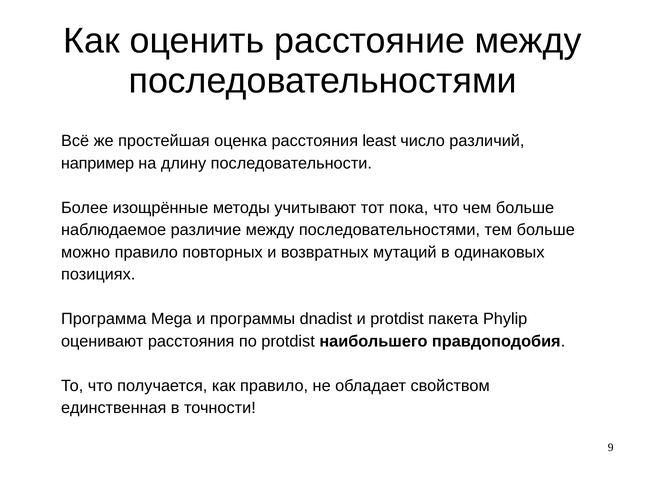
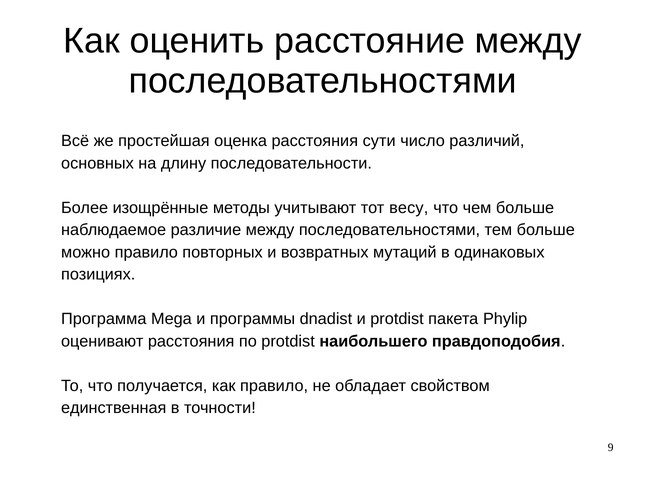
least: least -> сути (379, 141)
например: например -> основных (97, 163)
пока: пока -> весу (409, 208)
